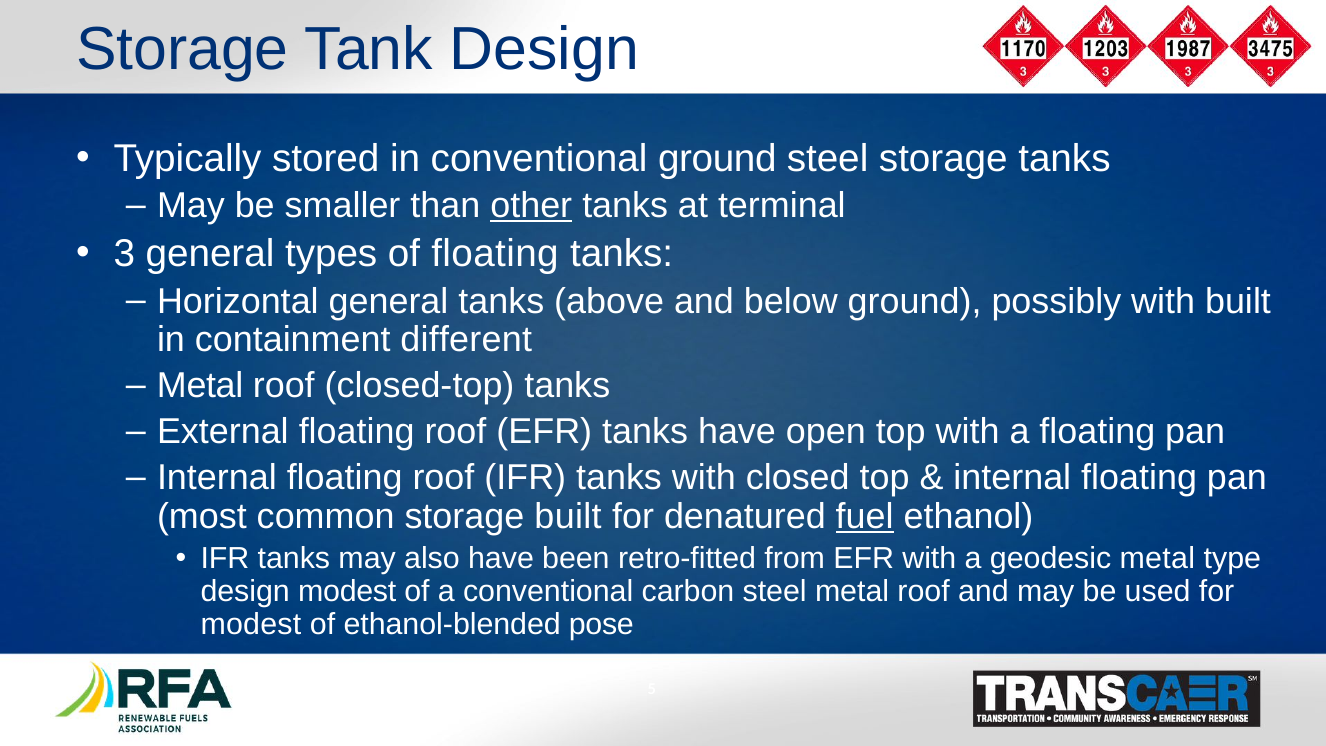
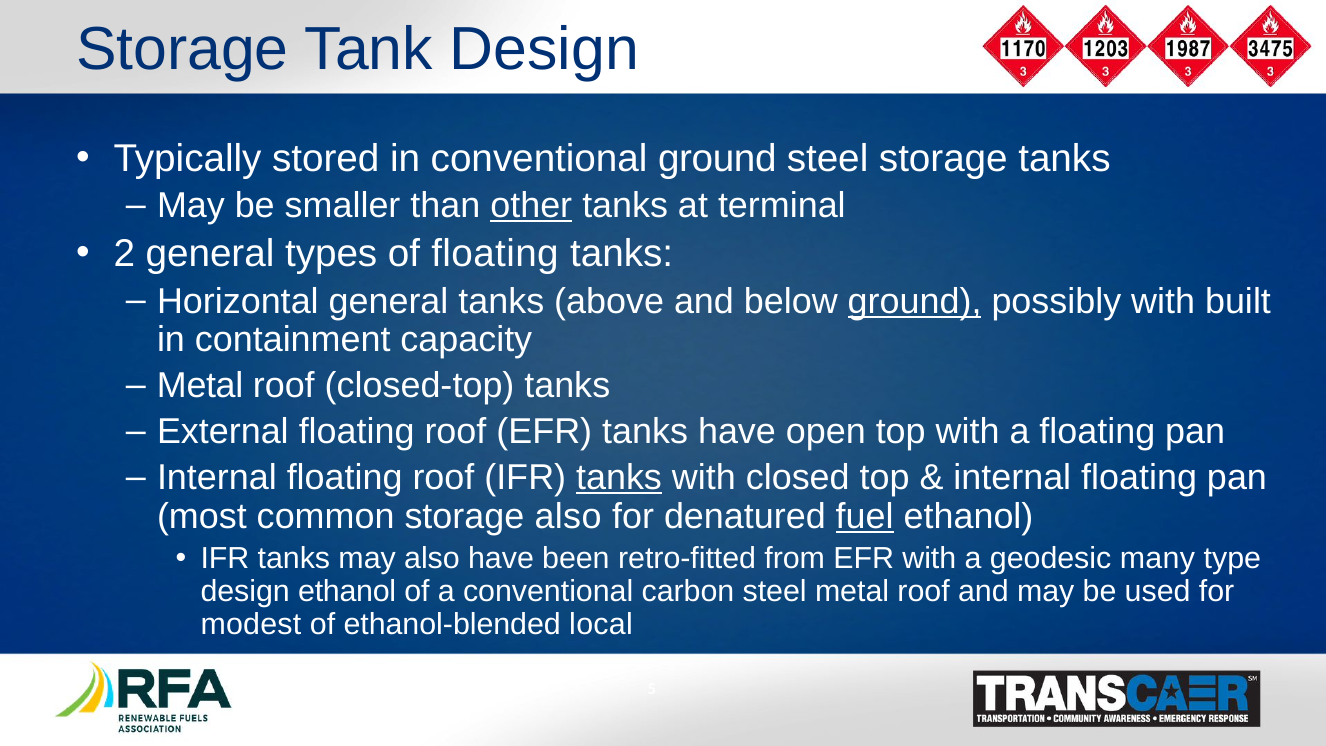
3: 3 -> 2 (124, 254)
ground underline: none -> present (915, 301)
different: different -> capacity (466, 340)
tanks underline: none -> present (619, 478)
storage built: built -> also (568, 516)
geodesic metal: metal -> many (1157, 558)
design modest: modest -> ethanol (347, 591)
pose: pose -> local (601, 624)
